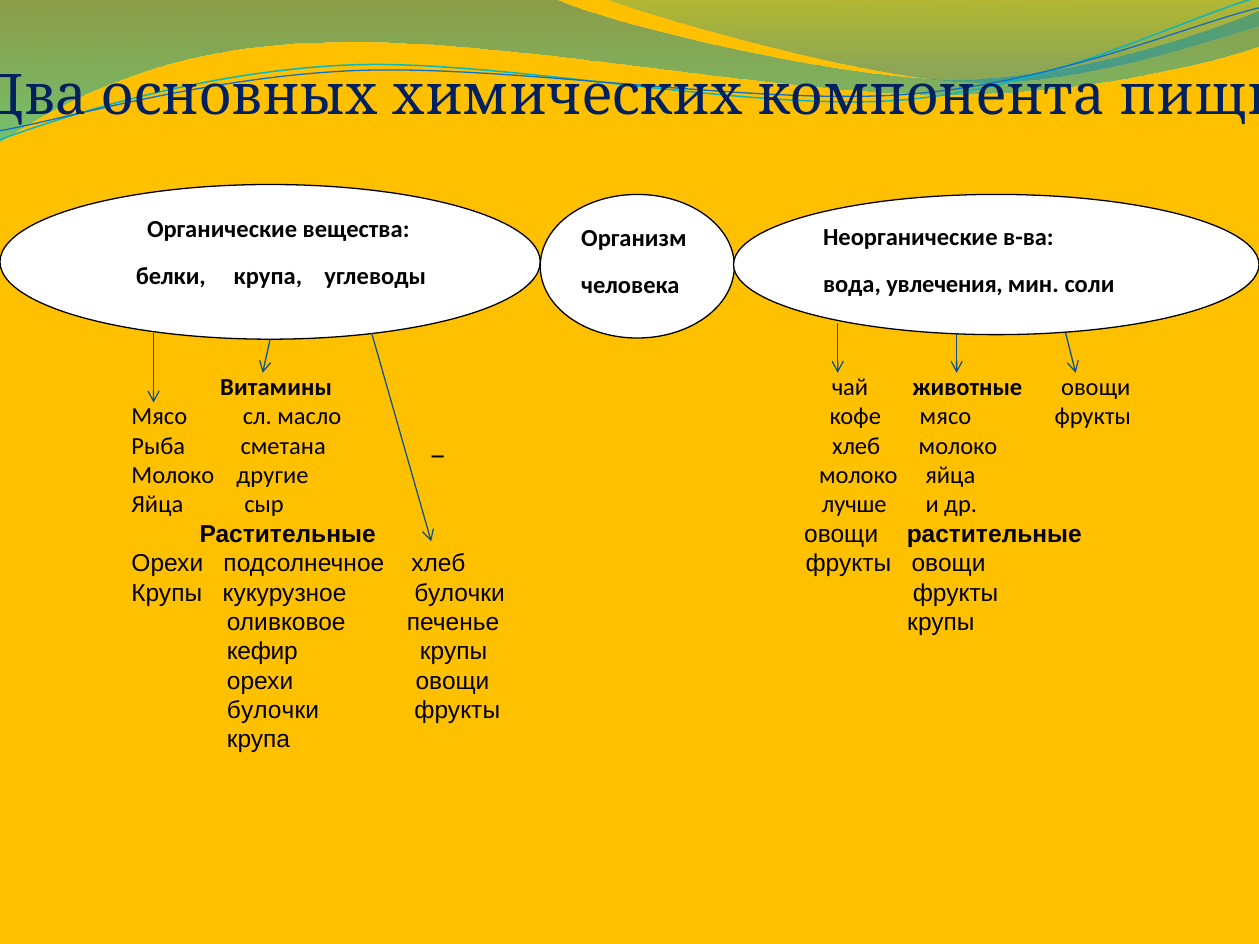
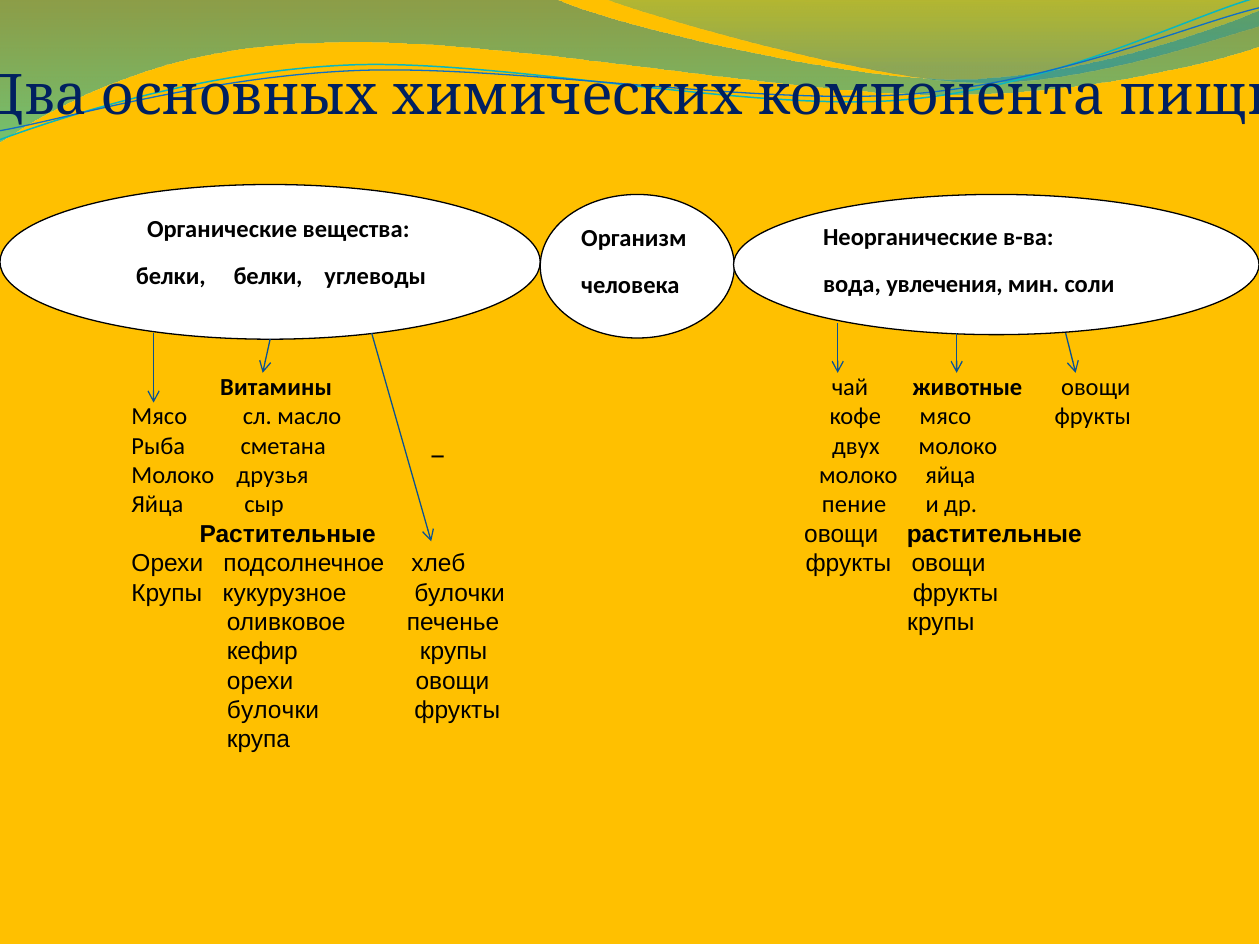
белки крупа: крупа -> белки (268, 277)
хлеб: хлеб -> двух (856, 446)
другие: другие -> друзья (273, 476)
лучше: лучше -> пение (854, 505)
